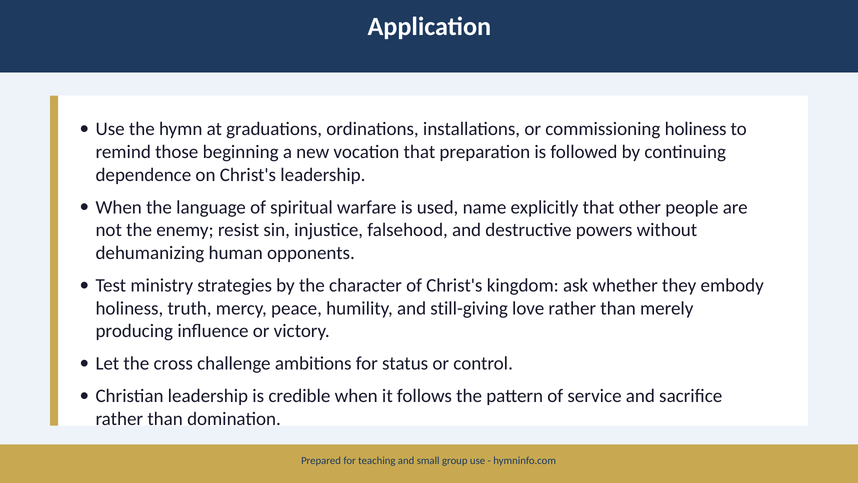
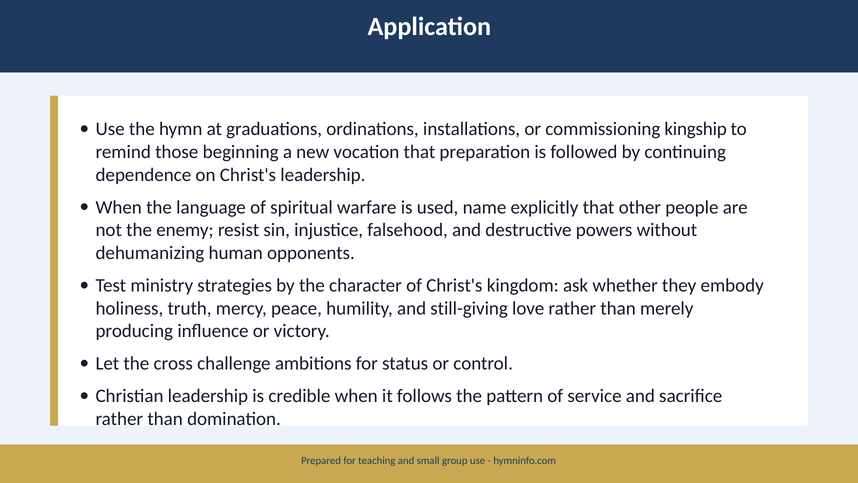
commissioning holiness: holiness -> kingship (696, 129)
